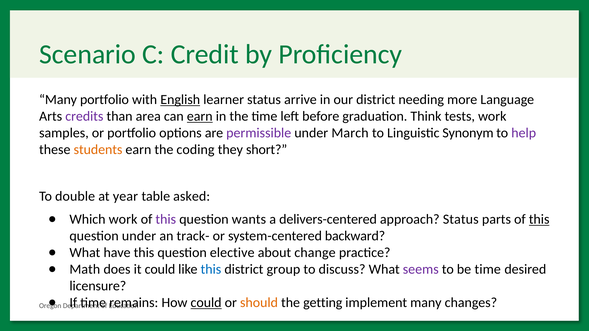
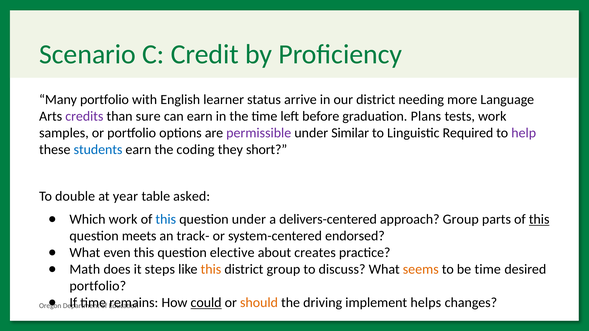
English underline: present -> none (180, 100)
area: area -> sure (148, 116)
earn underline: present -> none (200, 116)
Think: Think -> Plans (426, 116)
March: March -> Similar (350, 133)
Synonym: Synonym -> Required (468, 133)
students colour: orange -> blue (98, 150)
this colour: purple -> blue (166, 220)
question wants: wants -> under (249, 220)
approach Status: Status -> Group (461, 220)
question under: under -> meets (139, 236)
backward: backward -> endorsed (355, 236)
have: have -> even (117, 253)
change: change -> creates (315, 253)
it could: could -> steps (160, 270)
this colour: blue -> orange (211, 270)
seems colour: purple -> orange (421, 270)
licensure: licensure -> portfolio (98, 286)
getting: getting -> driving (323, 303)
implement many: many -> helps (426, 303)
